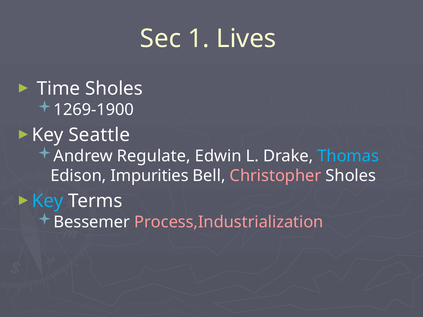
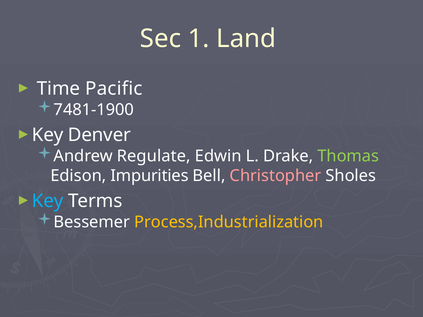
Lives: Lives -> Land (246, 39)
Time Sholes: Sholes -> Pacific (114, 89)
1269-1900: 1269-1900 -> 7481-1900 (94, 110)
Seattle: Seattle -> Denver (99, 135)
Thomas colour: light blue -> light green (348, 156)
Process,Industrialization colour: pink -> yellow (229, 222)
